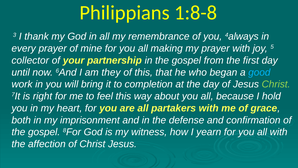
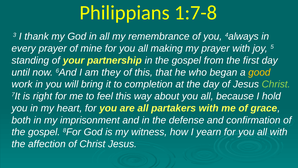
1:8-8: 1:8-8 -> 1:7-8 (196, 13)
collector: collector -> standing (30, 60)
good colour: light blue -> yellow (259, 72)
